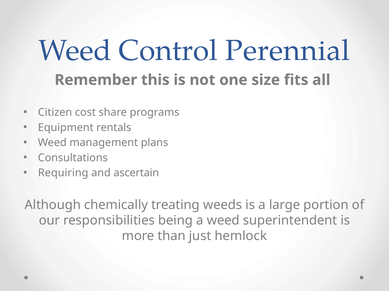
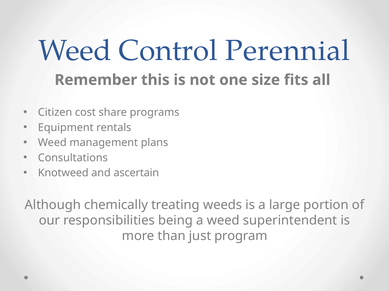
Requiring: Requiring -> Knotweed (63, 173)
hemlock: hemlock -> program (241, 237)
